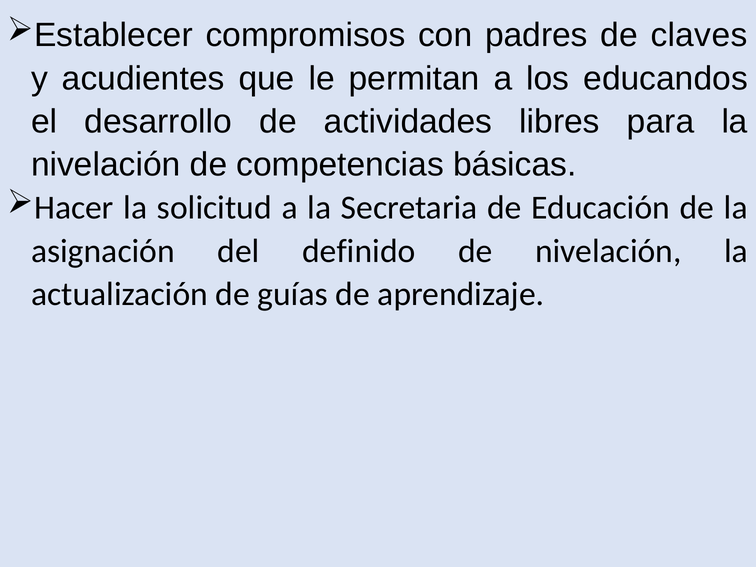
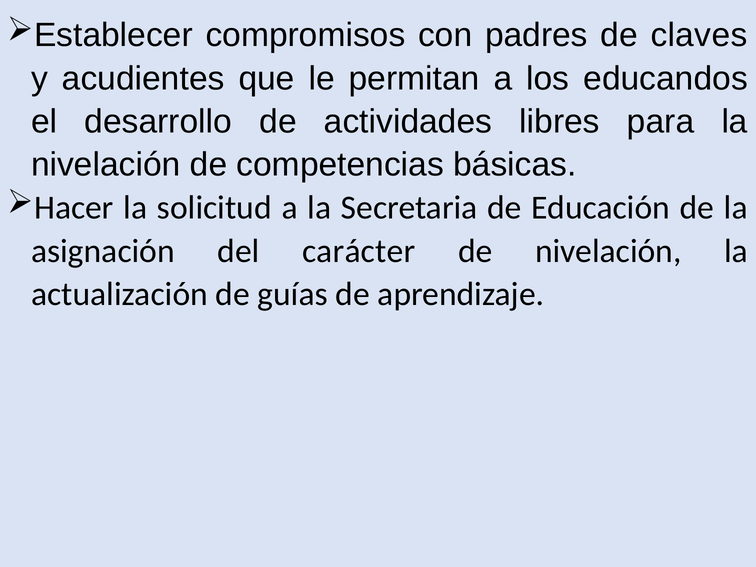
definido: definido -> carácter (359, 251)
